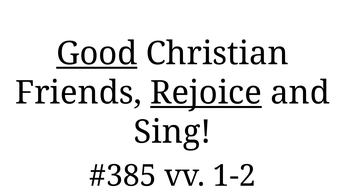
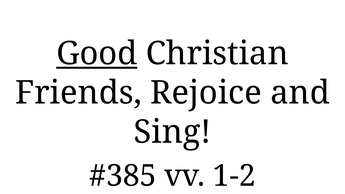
Rejoice underline: present -> none (206, 93)
